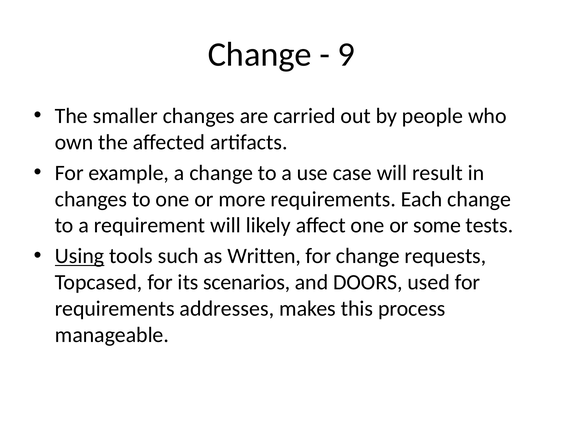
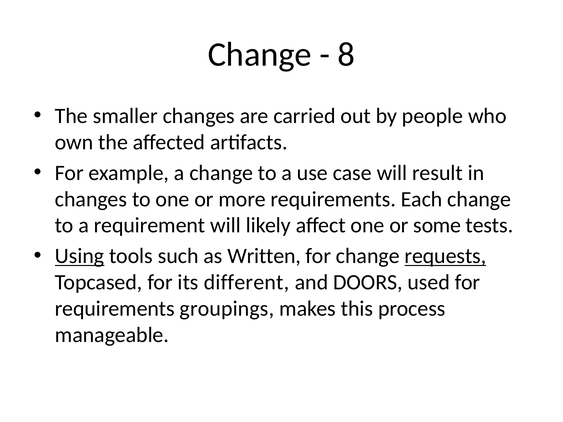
9: 9 -> 8 (346, 55)
requests underline: none -> present (445, 256)
scenarios: scenarios -> different (247, 283)
addresses: addresses -> groupings (227, 309)
